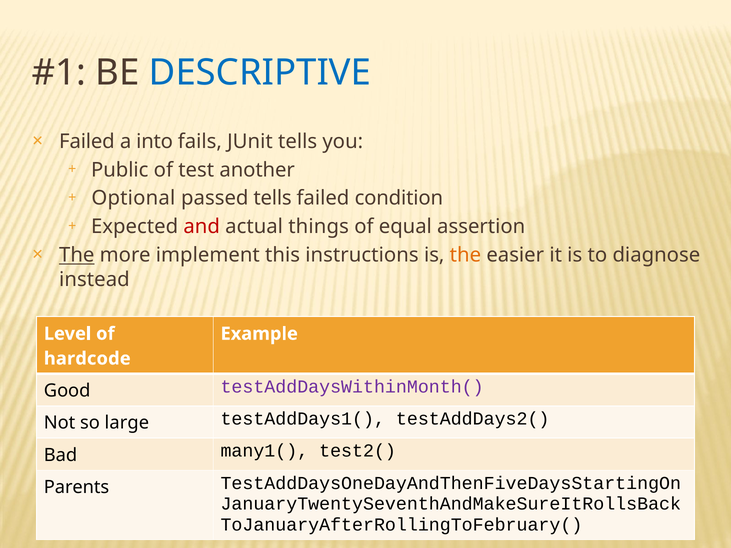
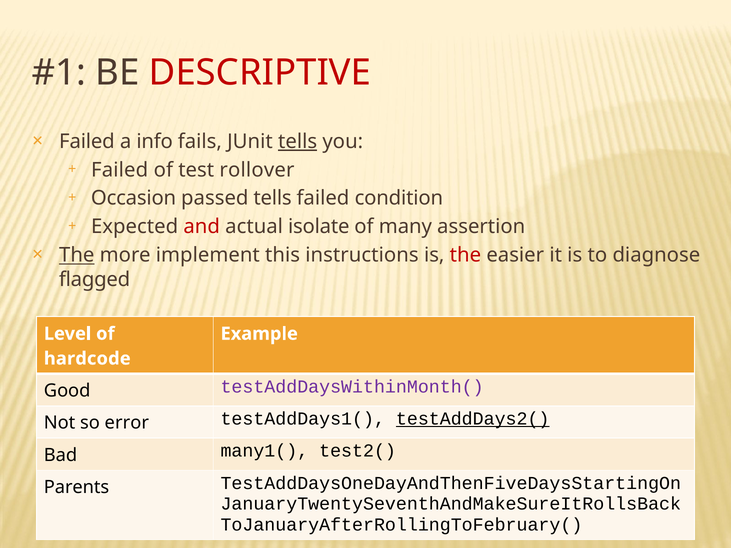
DESCRIPTIVE colour: blue -> red (260, 73)
into: into -> info (155, 142)
tells underline: none -> present (298, 142)
Public: Public -> Failed (120, 170)
another: another -> rollover (257, 170)
Optional: Optional -> Occasion (134, 198)
things: things -> isolate (319, 227)
equal: equal -> many (405, 227)
the colour: orange -> red (465, 255)
instead: instead -> flagged (95, 280)
large: large -> error (127, 423)
testAddDays2( underline: none -> present (473, 419)
